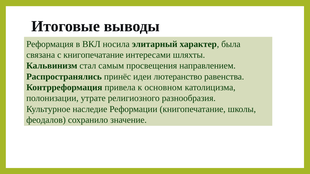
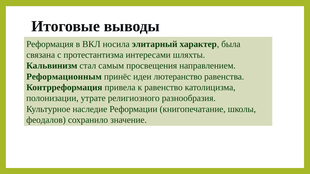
с книгопечатание: книгопечатание -> протестантизма (93, 55)
Распространялись: Распространялись -> Реформационным (64, 77)
основном: основном -> равенство (164, 88)
